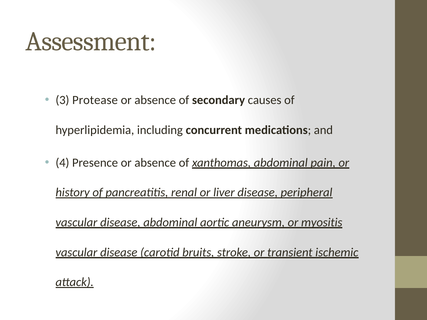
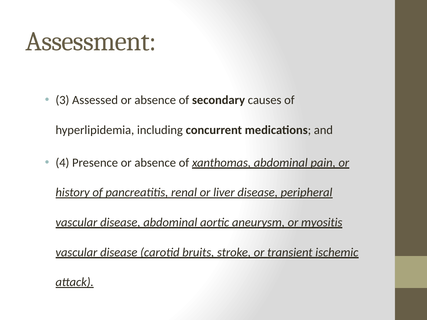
Protease: Protease -> Assessed (95, 100)
